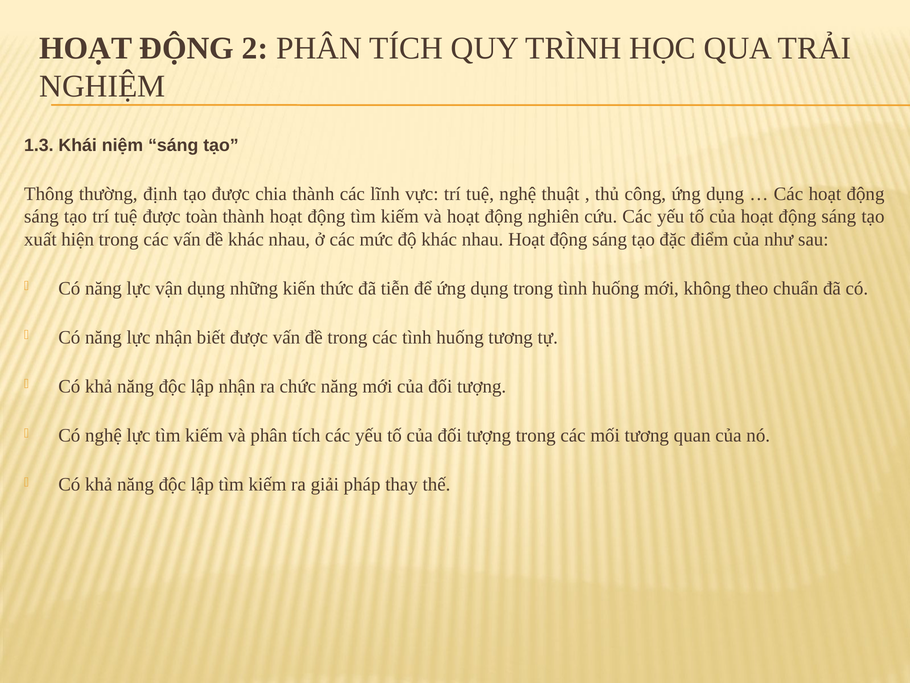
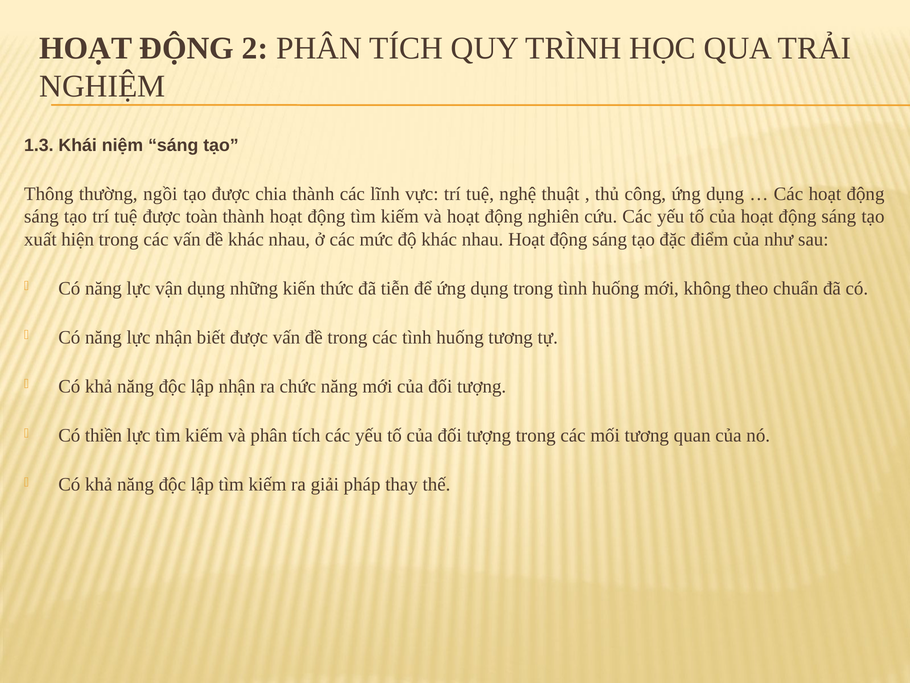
định: định -> ngồi (160, 194)
Có nghệ: nghệ -> thiền (104, 435)
